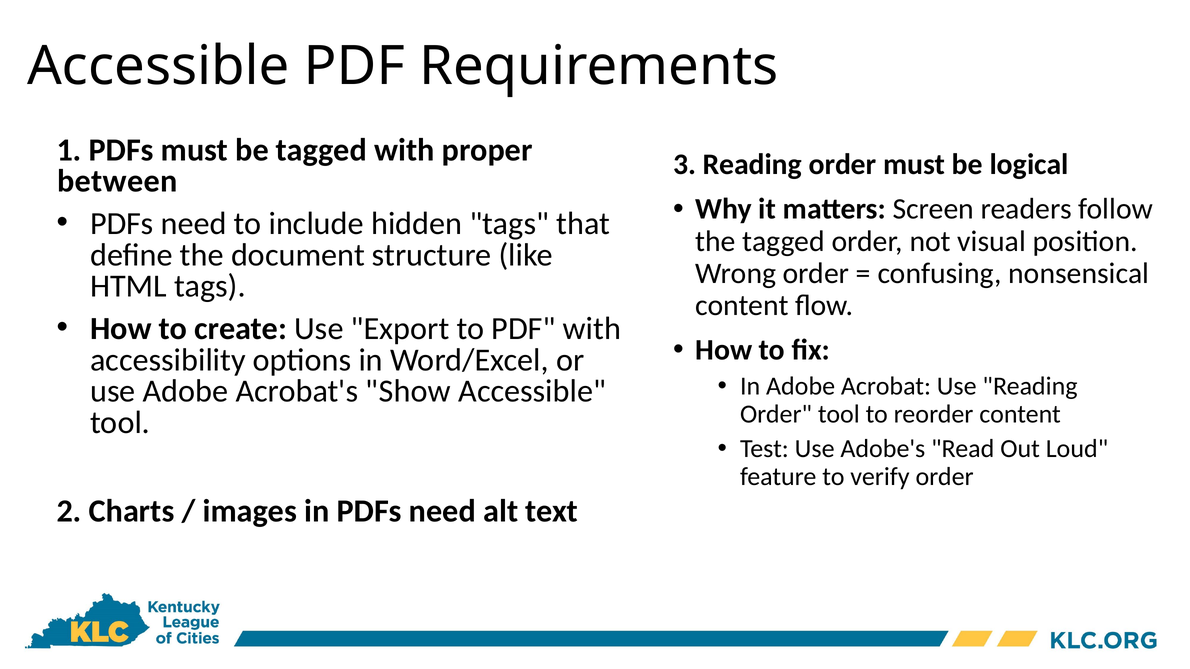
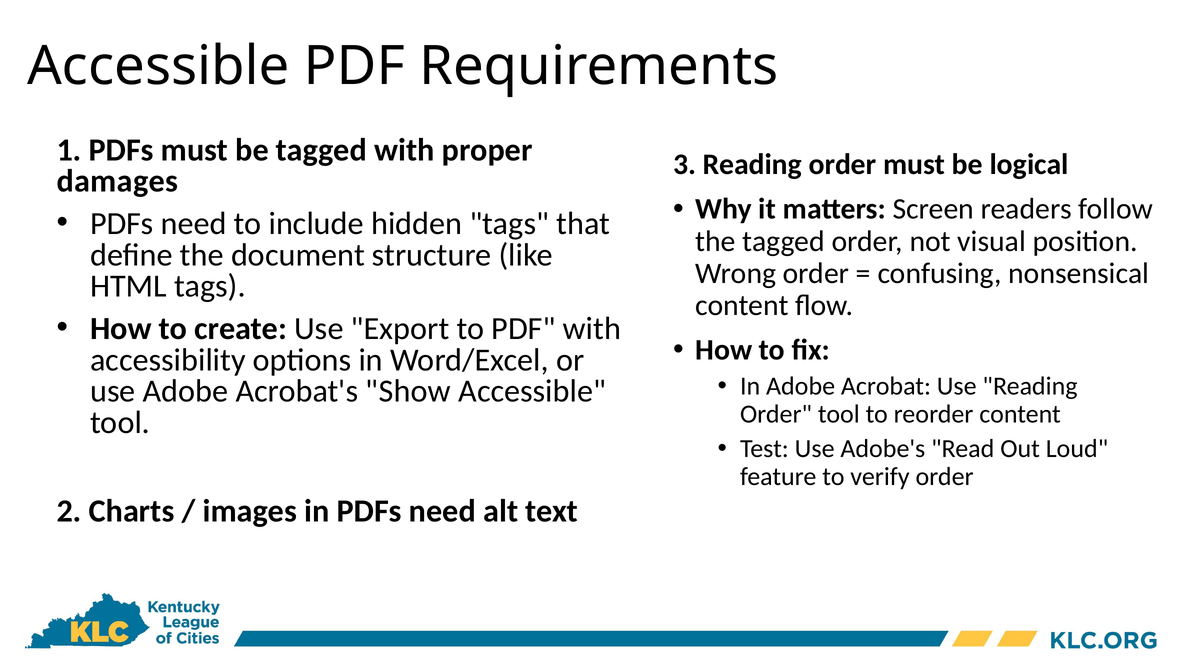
between: between -> damages (117, 181)
